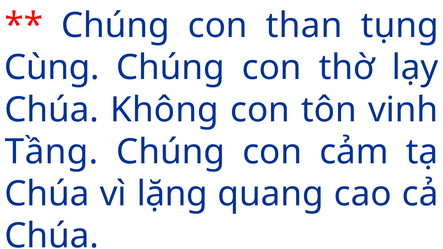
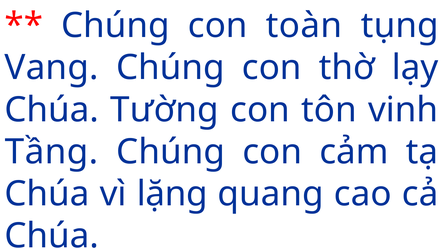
than: than -> toàn (304, 26)
Cùng: Cùng -> Vang (52, 68)
Không: Không -> Tường (165, 110)
